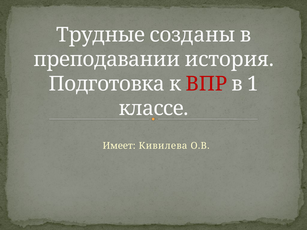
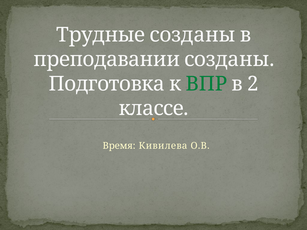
преподавании история: история -> созданы (229, 59)
ВПР colour: red -> green (206, 84)
1: 1 -> 2 (253, 84)
Имеет: Имеет -> Время (119, 146)
